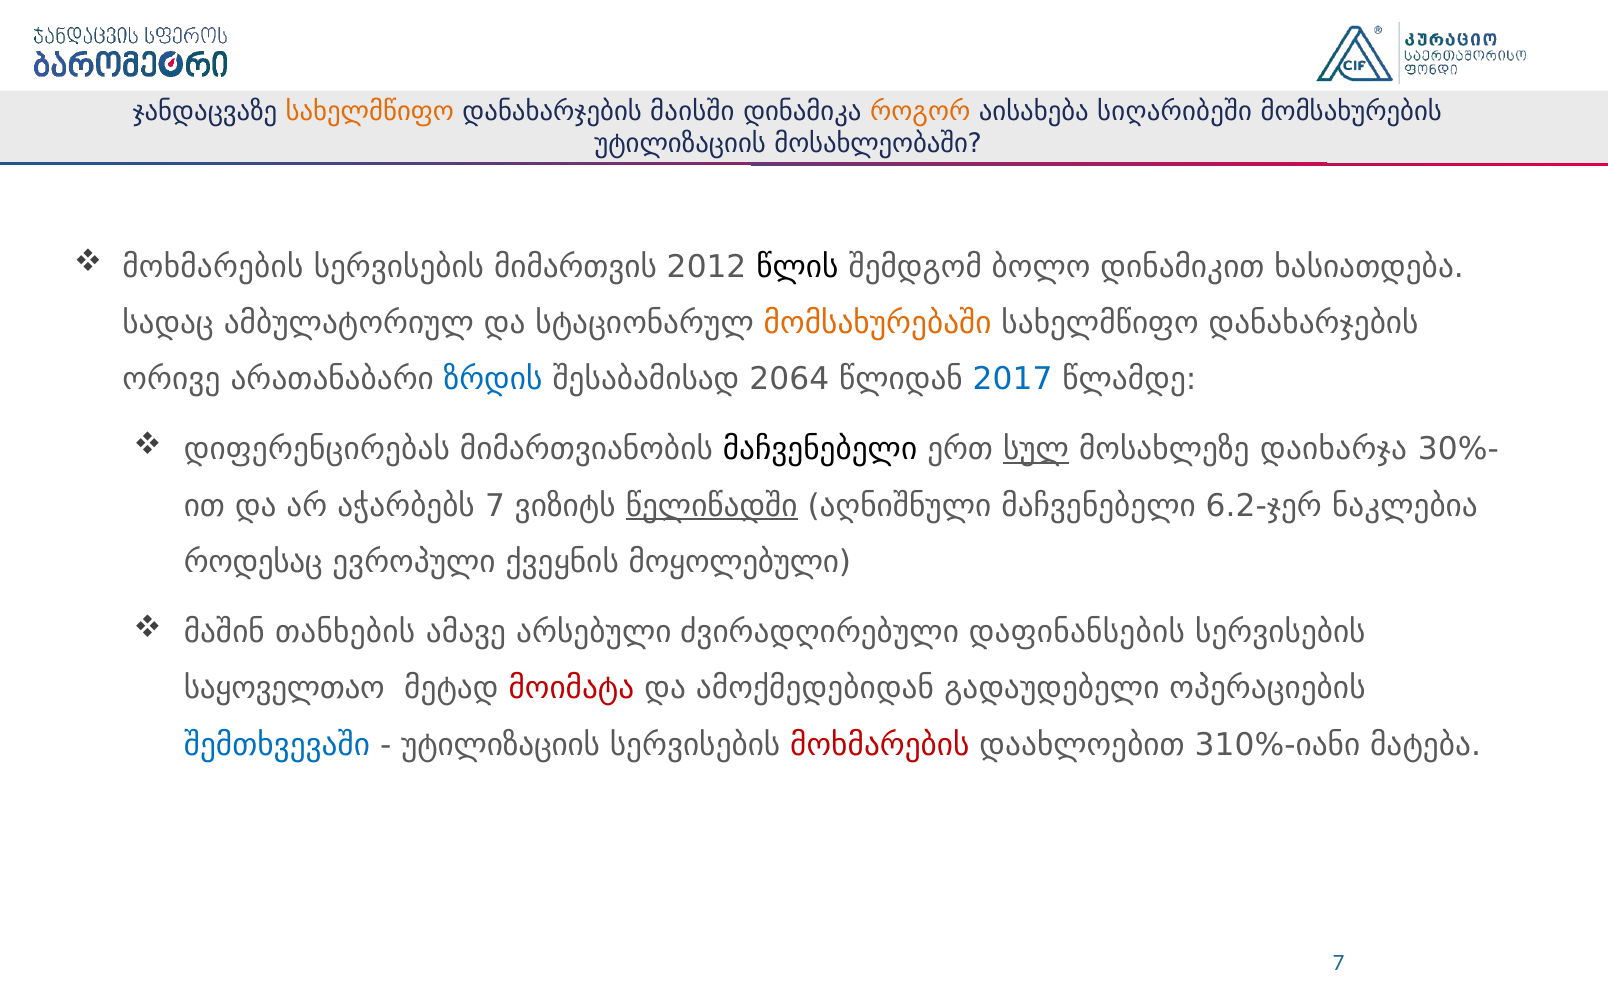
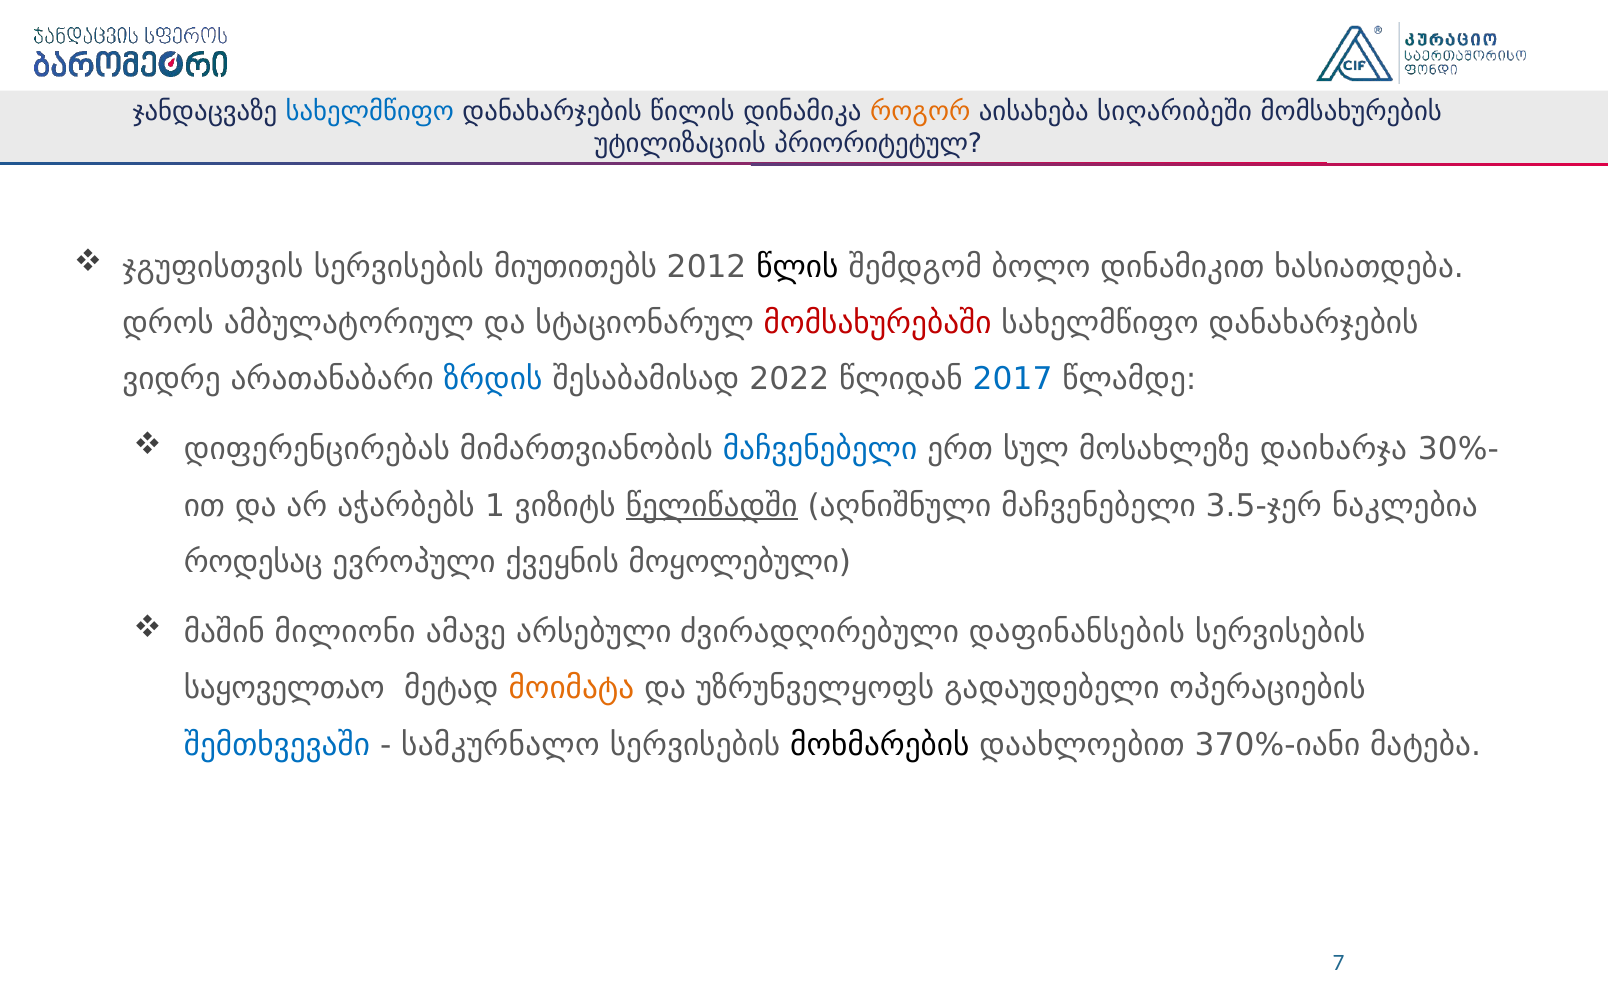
სახელმწიფო colour: orange -> blue (370, 112)
მაისში: მაისში -> წილის (692, 112)
მოსახლეობაში: მოსახლეობაში -> პრიორიტეტულ (878, 144)
მოხმარების: მოხმარების -> ჯგუფისთვის (213, 267)
მიმართვის: მიმართვის -> მიუთითებს (576, 267)
სადაც: სადაც -> დროს (168, 323)
მომსახურებაში colour: orange -> red (878, 323)
ორივე: ორივე -> ვიდრე (172, 380)
2064: 2064 -> 2022 (789, 380)
მაჩვენებელი colour: black -> blue (820, 449)
სულ underline: present -> none (1036, 449)
აჭარბებს 7: 7 -> 1 (495, 506)
6.2-ჯერ: 6.2-ჯერ -> 3.5-ჯერ (1264, 506)
თანხების: თანხების -> მილიონი (345, 632)
მოიმატა colour: red -> orange (571, 688)
ამოქმედებიდან: ამოქმედებიდან -> უზრუნველყოფს (815, 688)
უტილიზაციის: უტილიზაციის -> სამკურნალო (500, 745)
მოხმარების colour: red -> black (880, 745)
310%-იანი: 310%-იანი -> 370%-იანი (1277, 745)
